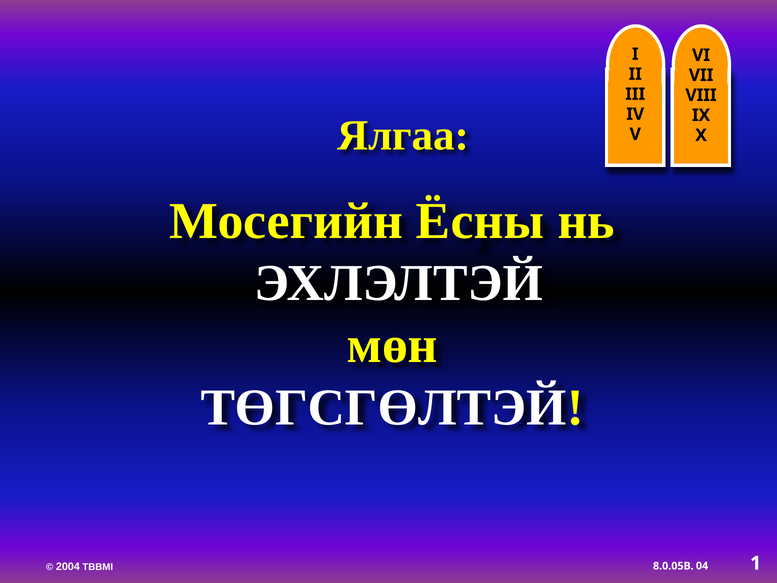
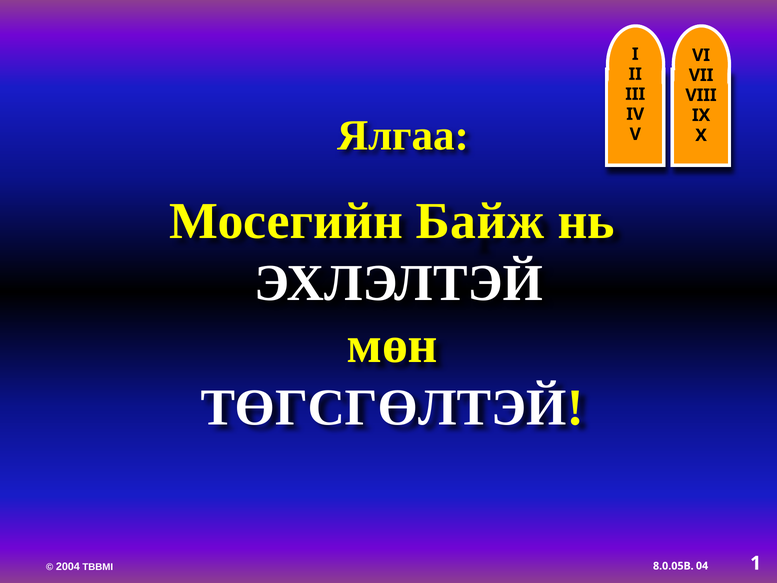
Ёсны: Ёсны -> Байж (480, 221)
